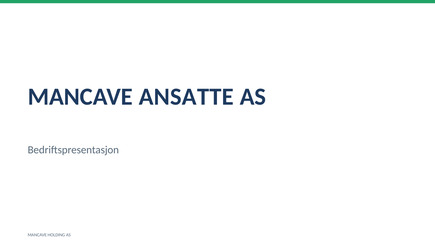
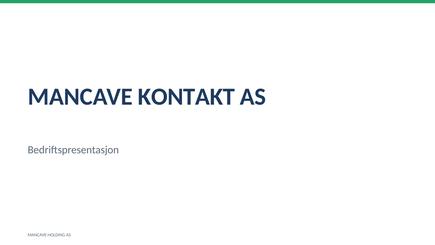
ANSATTE: ANSATTE -> KONTAKT (186, 96)
